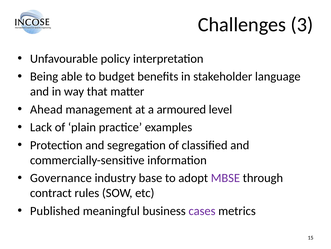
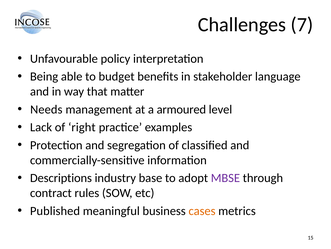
3: 3 -> 7 (302, 25)
Ahead: Ahead -> Needs (46, 109)
plain: plain -> right (82, 127)
Governance: Governance -> Descriptions (61, 178)
cases colour: purple -> orange (202, 210)
